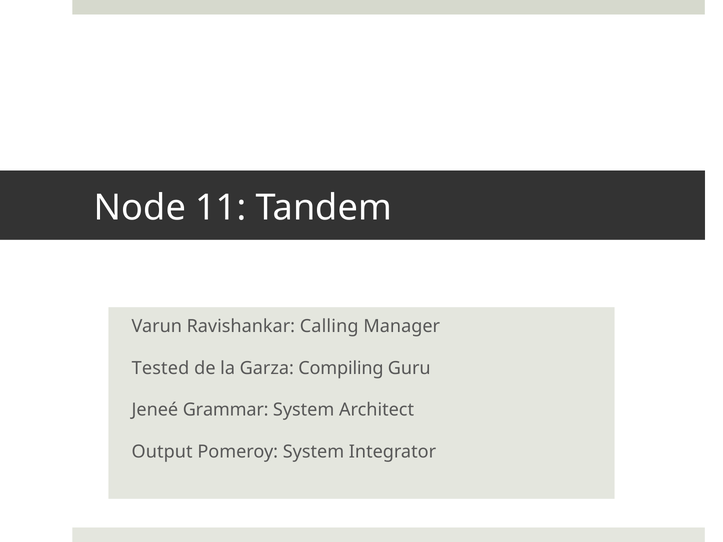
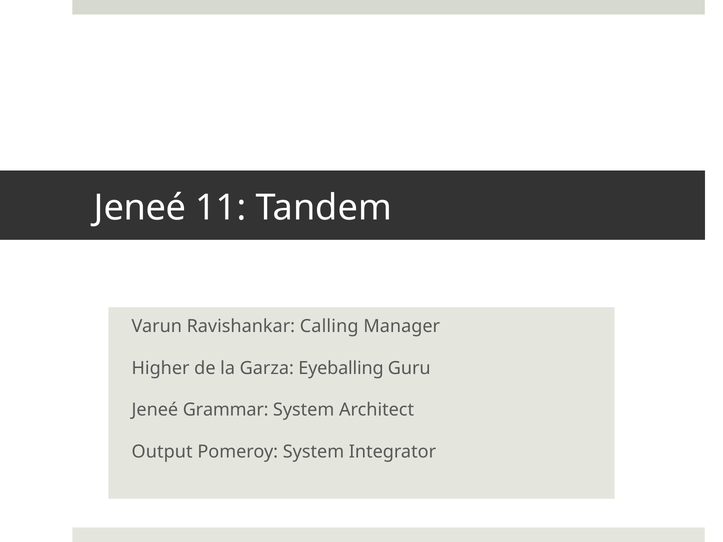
Node: Node -> Jeneé (140, 208)
Tested: Tested -> Higher (161, 368)
Compiling: Compiling -> Eyeballing (341, 368)
